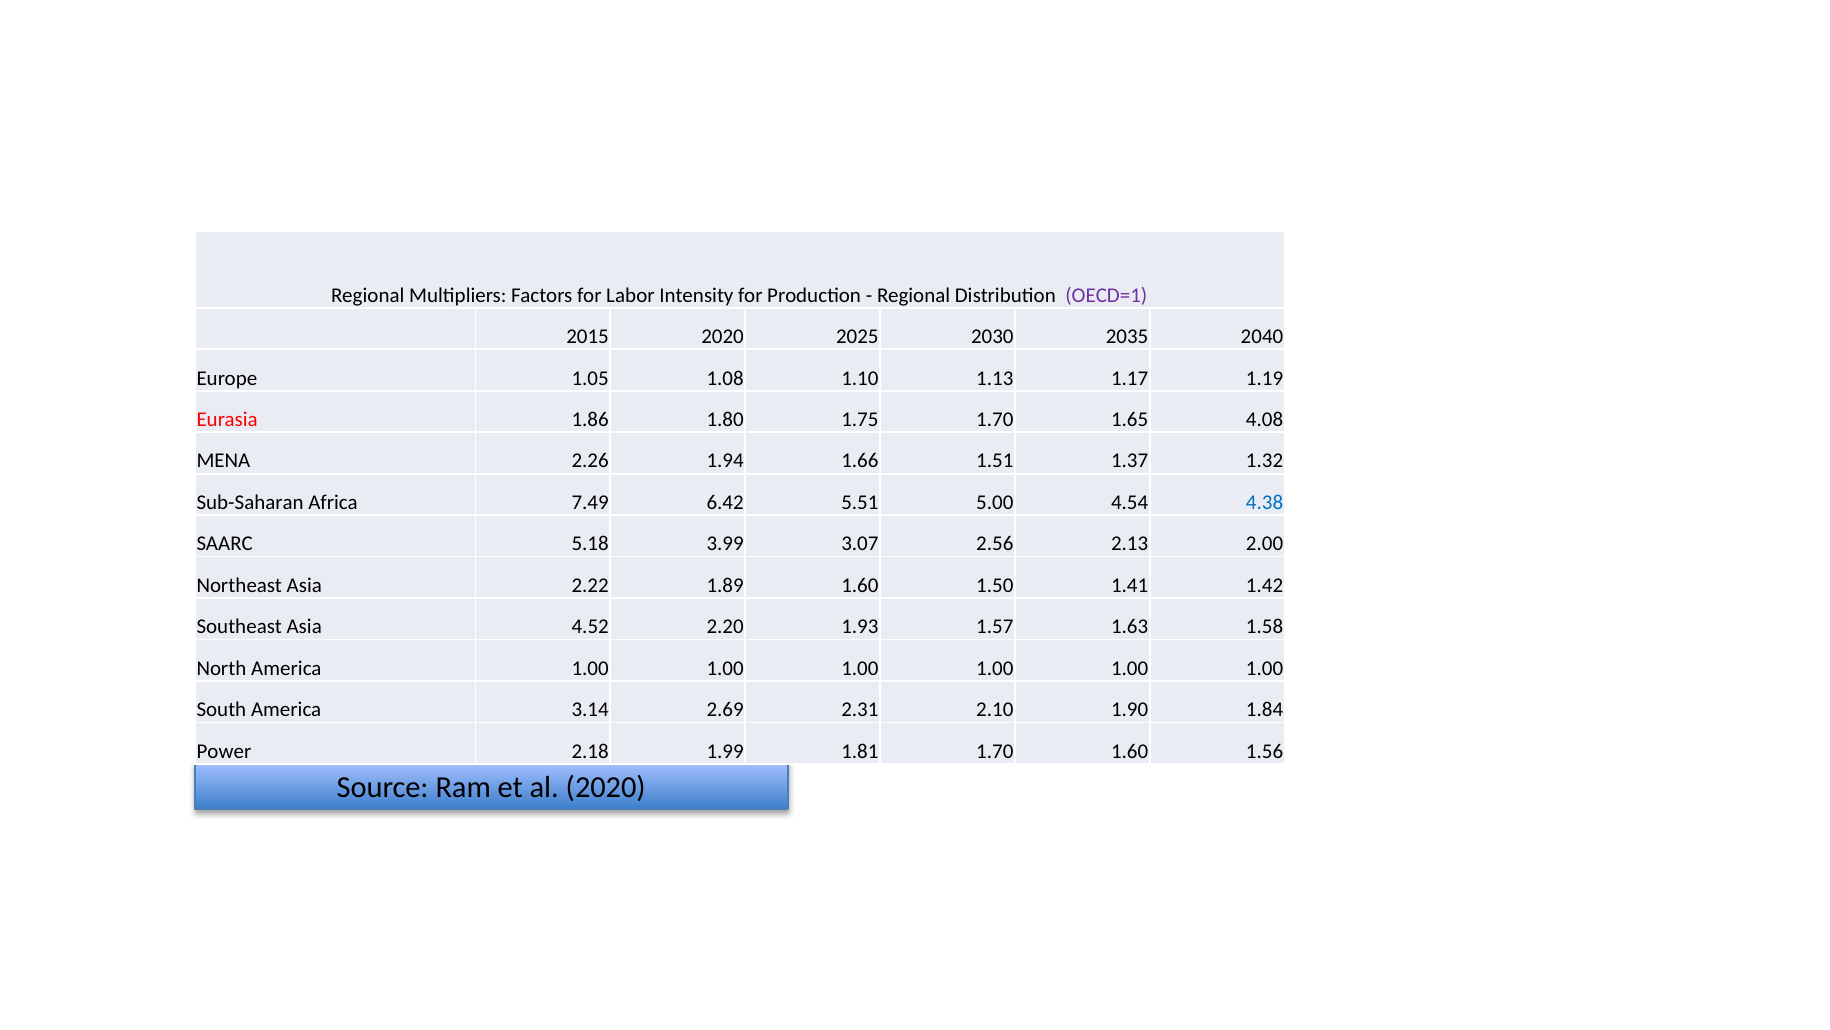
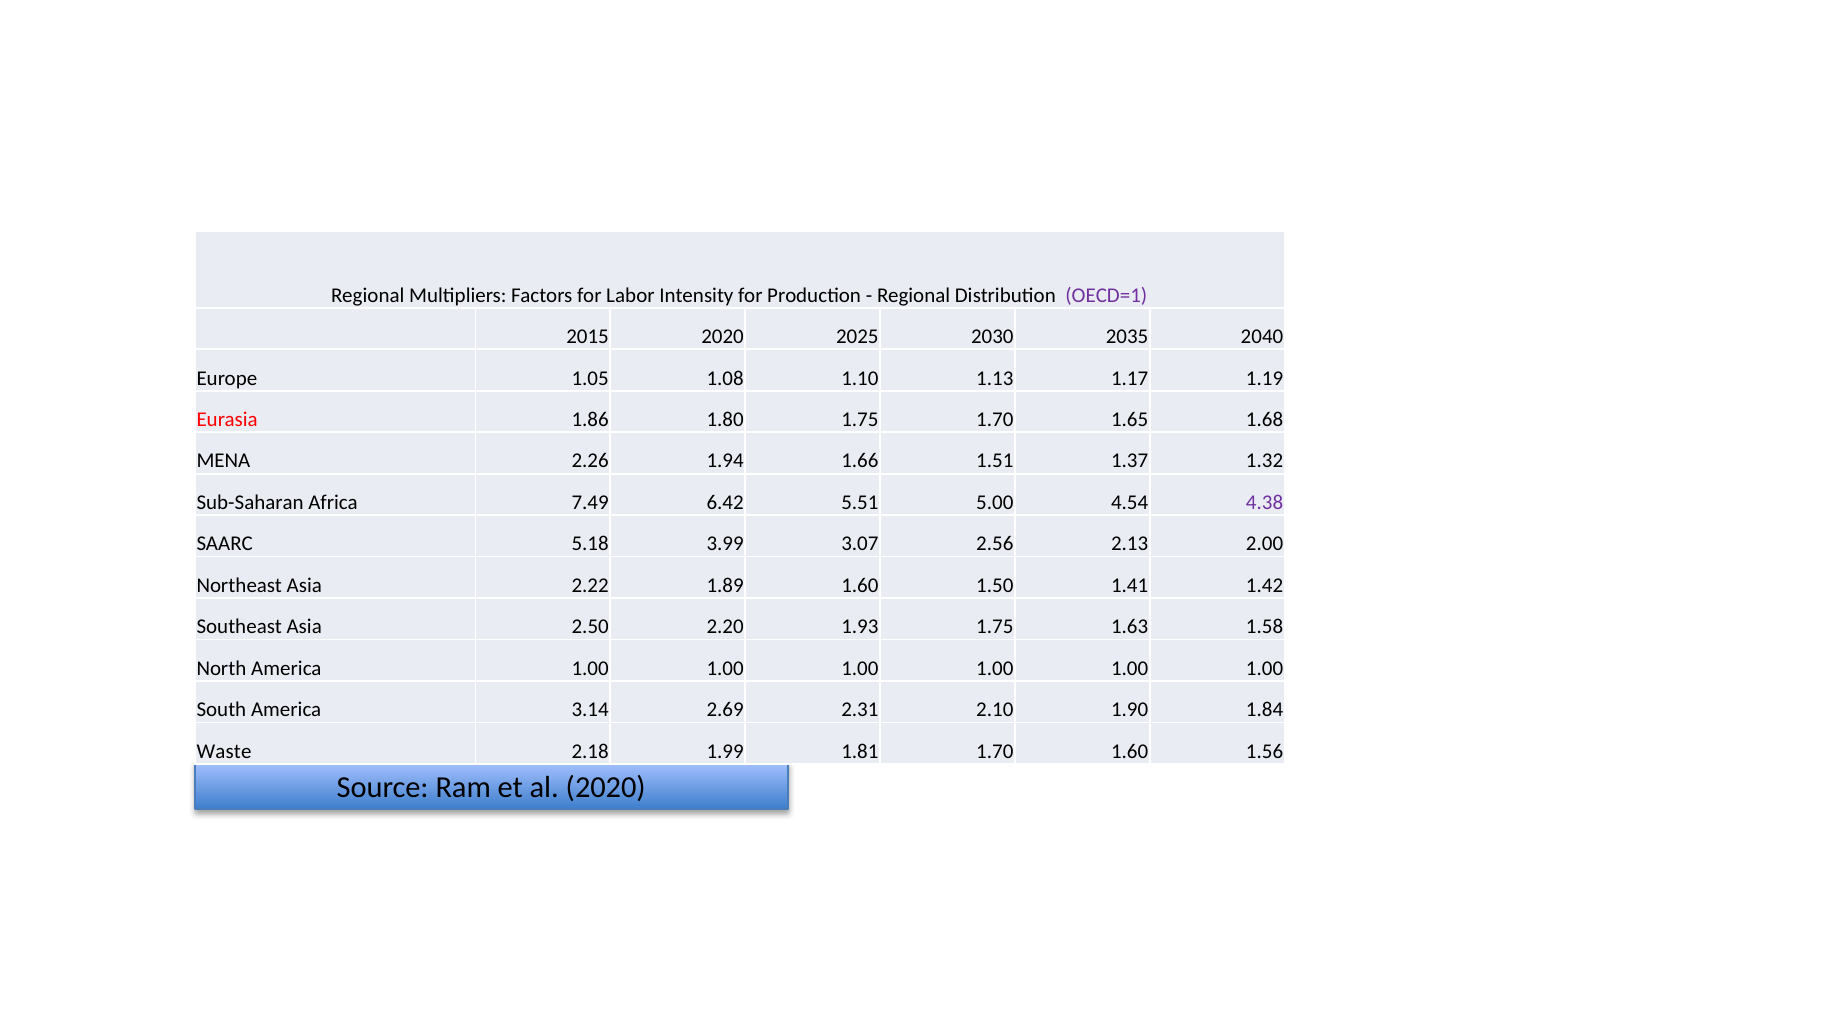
4.08: 4.08 -> 1.68 (1265, 419)
4.38 colour: blue -> purple (1265, 502)
4.52: 4.52 -> 2.50 (590, 627)
1.93 1.57: 1.57 -> 1.75 (995, 627)
Power: Power -> Waste (224, 751)
